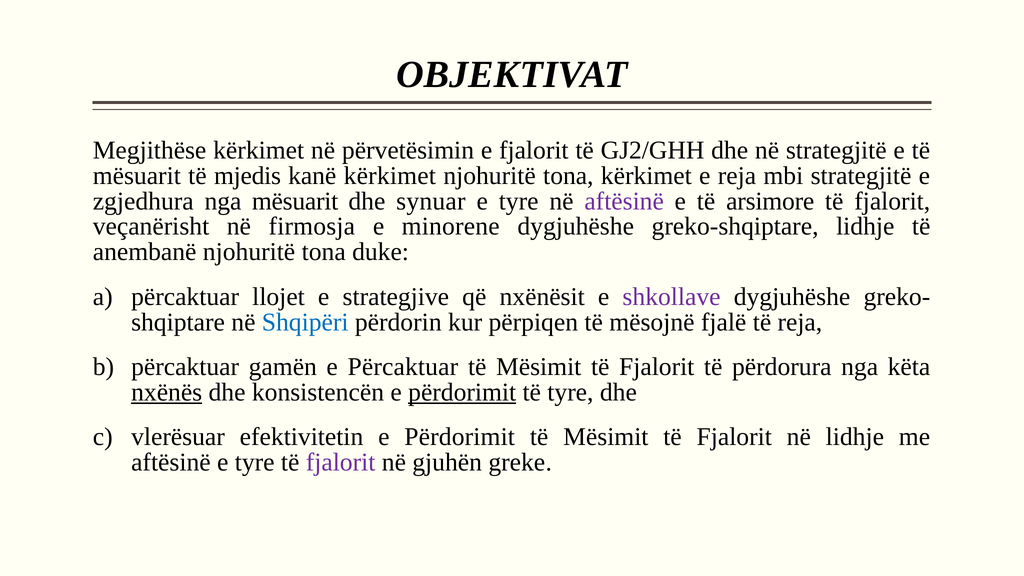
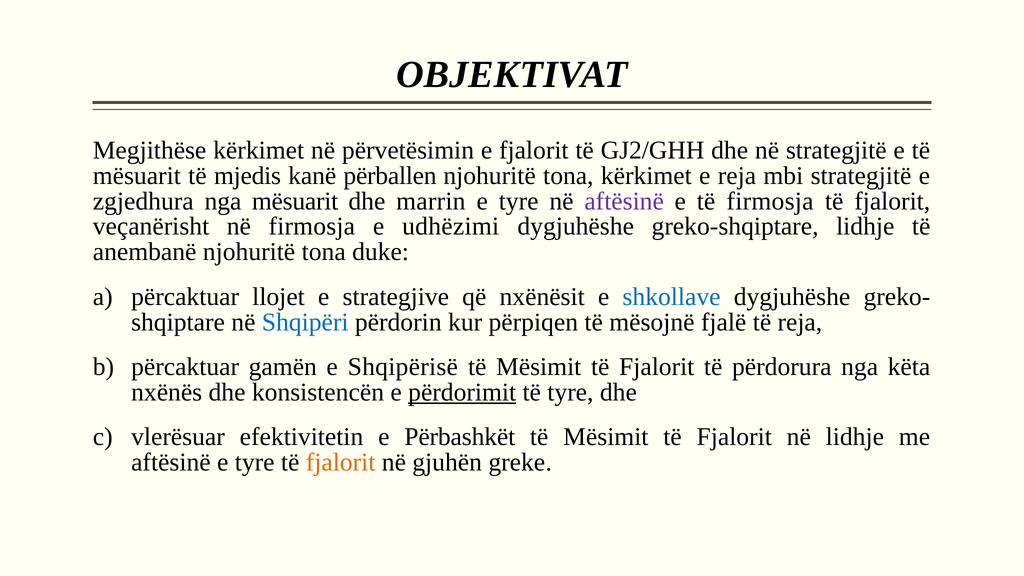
kanë kërkimet: kërkimet -> përballen (390, 176)
synuar: synuar -> marrin (431, 201)
të arsimore: arsimore -> firmosja (770, 201)
minorene: minorene -> udhëzimi (451, 227)
shkollave colour: purple -> blue (672, 297)
e Përcaktuar: Përcaktuar -> Shqipërisë (403, 367)
nxënës underline: present -> none (167, 392)
efektivitetin e Përdorimit: Përdorimit -> Përbashkët (460, 437)
fjalorit colour: purple -> orange (341, 462)
